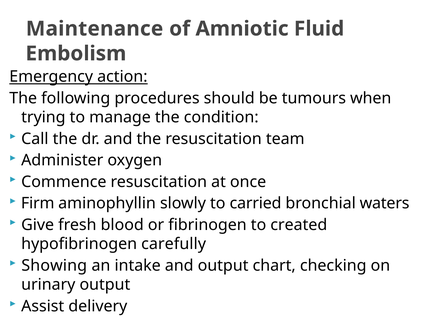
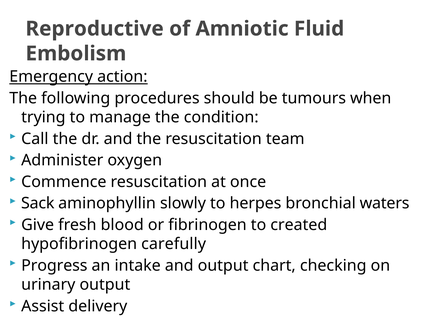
Maintenance: Maintenance -> Reproductive (95, 29)
Firm: Firm -> Sack (38, 204)
carried: carried -> herpes (255, 204)
Showing: Showing -> Progress (54, 266)
